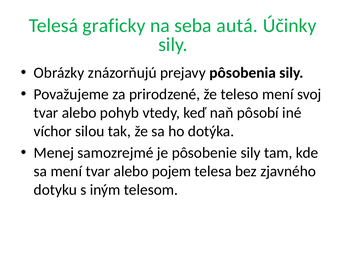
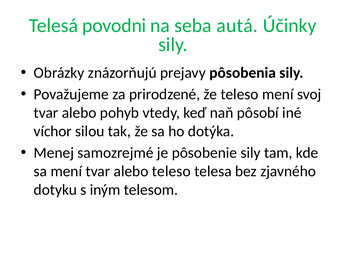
graficky: graficky -> povodni (114, 26)
alebo pojem: pojem -> teleso (171, 171)
